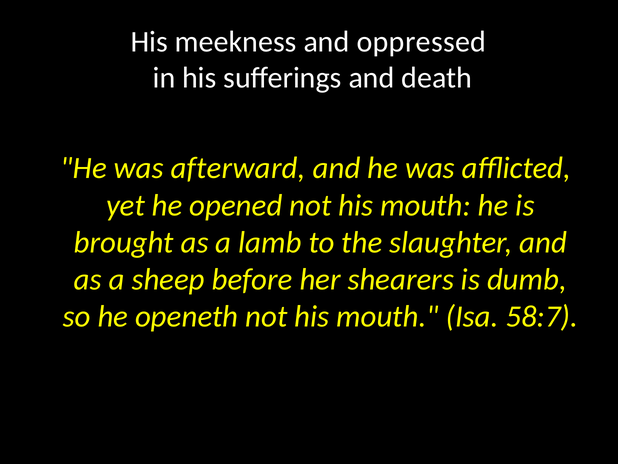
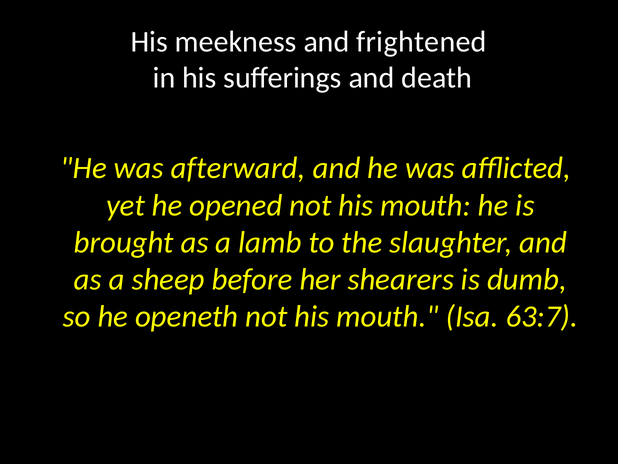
oppressed: oppressed -> frightened (421, 42)
58:7: 58:7 -> 63:7 (542, 316)
